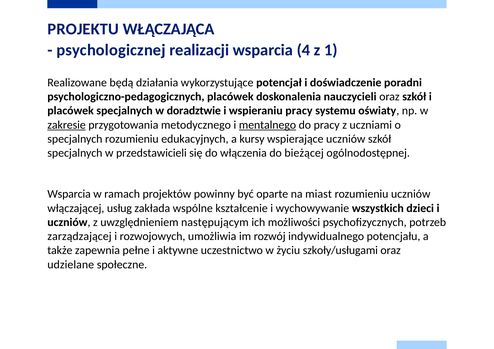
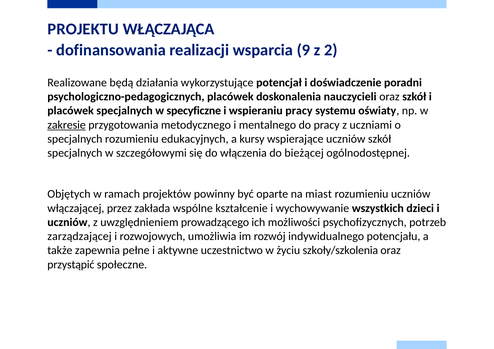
psychologicznej: psychologicznej -> dofinansowania (111, 50)
4: 4 -> 9 (303, 50)
1: 1 -> 2 (331, 50)
doradztwie: doradztwie -> specyficzne (194, 111)
mentalnego underline: present -> none (267, 125)
przedstawicieli: przedstawicieli -> szczegółowymi (151, 153)
Wsparcia: Wsparcia -> Objętych (69, 194)
usług: usług -> przez (119, 208)
następującym: następującym -> prowadzącego (215, 222)
szkoły/usługami: szkoły/usługami -> szkoły/szkolenia (340, 251)
udzielane: udzielane -> przystąpić (71, 265)
